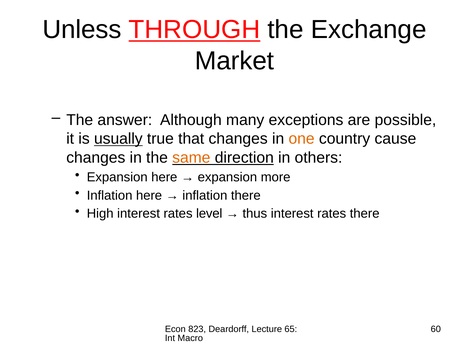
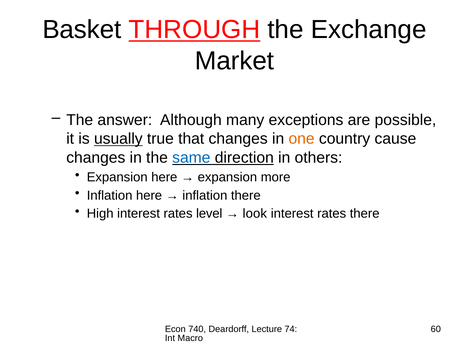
Unless: Unless -> Basket (82, 30)
same colour: orange -> blue (191, 157)
thus: thus -> look (255, 214)
823: 823 -> 740 (197, 329)
65: 65 -> 74 (291, 329)
